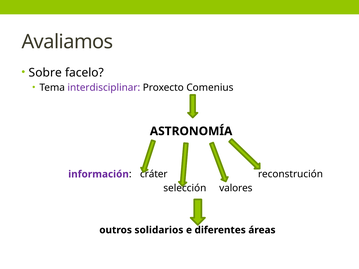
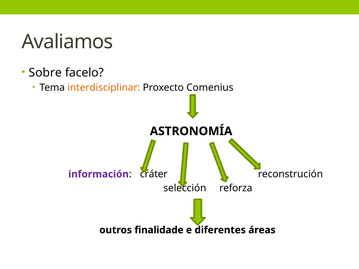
interdisciplinar colour: purple -> orange (104, 88)
valores: valores -> reforza (236, 188)
solidarios: solidarios -> finalidade (159, 230)
